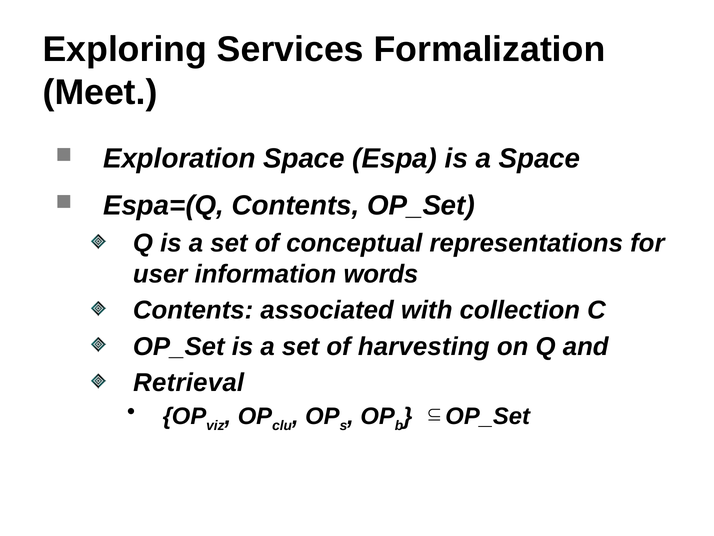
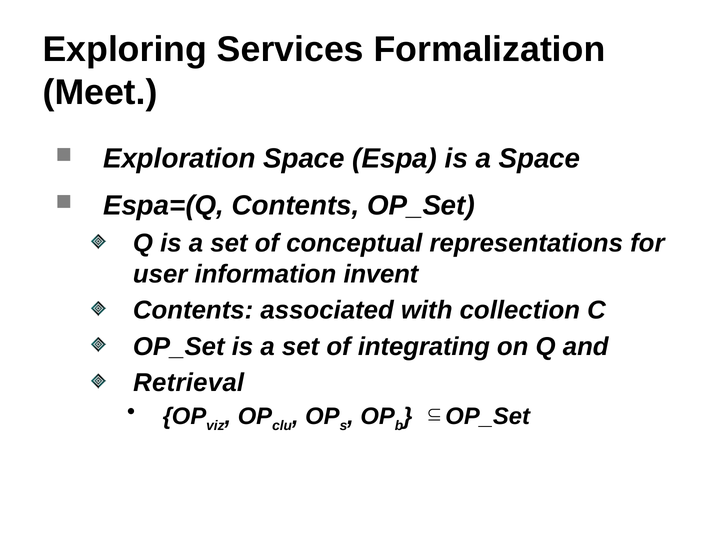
words: words -> invent (381, 274)
harvesting: harvesting -> integrating (424, 346)
